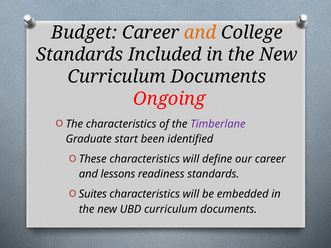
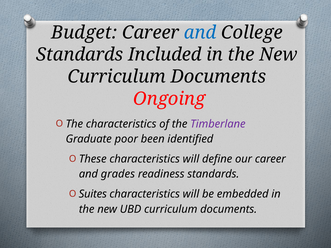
and colour: orange -> blue (200, 33)
start: start -> poor (126, 139)
lessons: lessons -> grades (118, 174)
